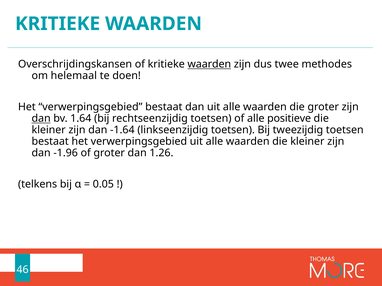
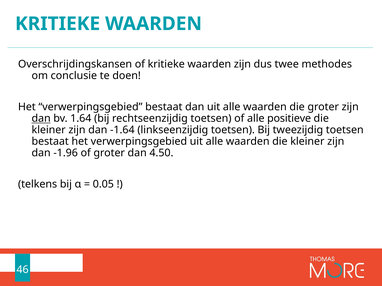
waarden underline: present -> none (209, 64)
helemaal: helemaal -> conclusie (74, 76)
1.26: 1.26 -> 4.50 (161, 153)
